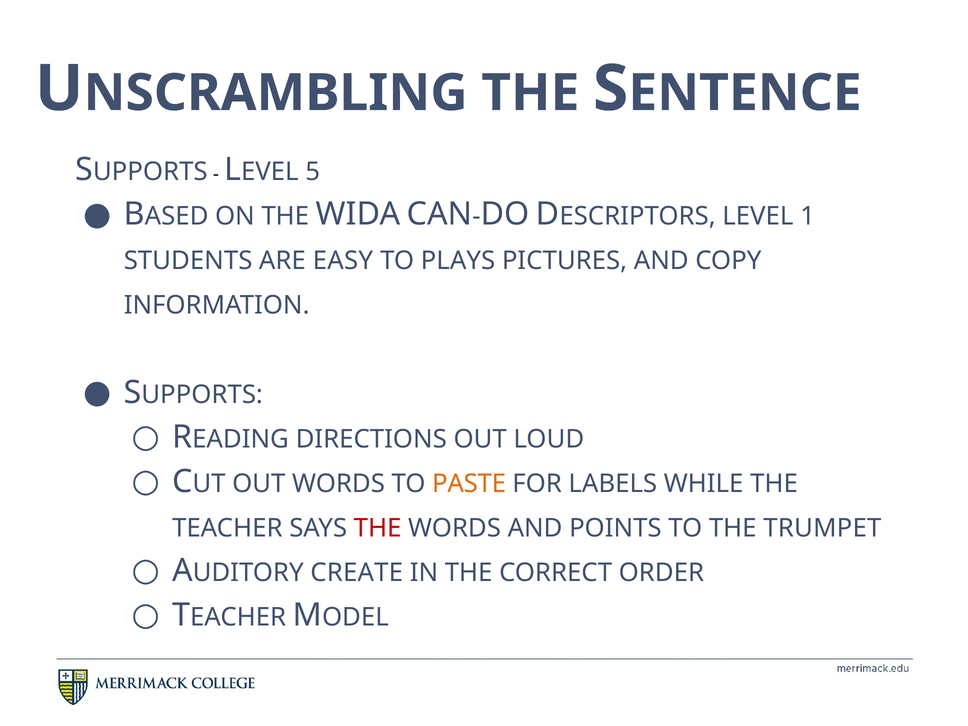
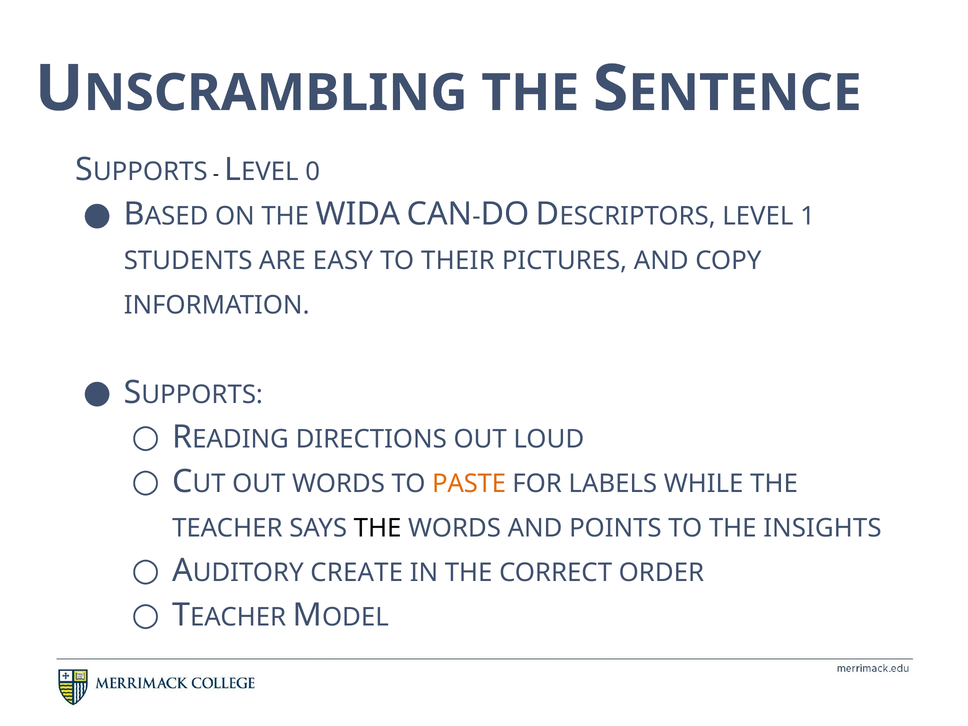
5: 5 -> 0 (313, 172)
PLAYS: PLAYS -> THEIR (458, 261)
THE colour: red -> black (378, 528)
TRUMPET: TRUMPET -> INSIGHTS (822, 528)
